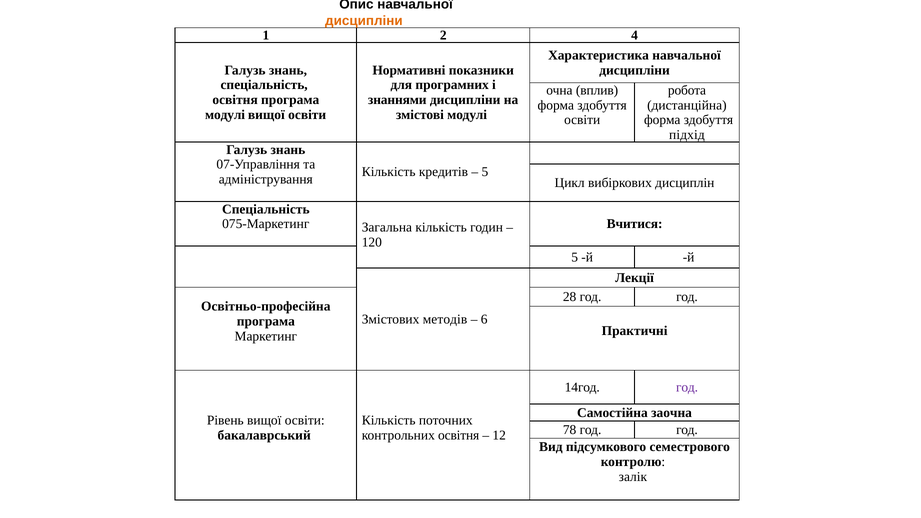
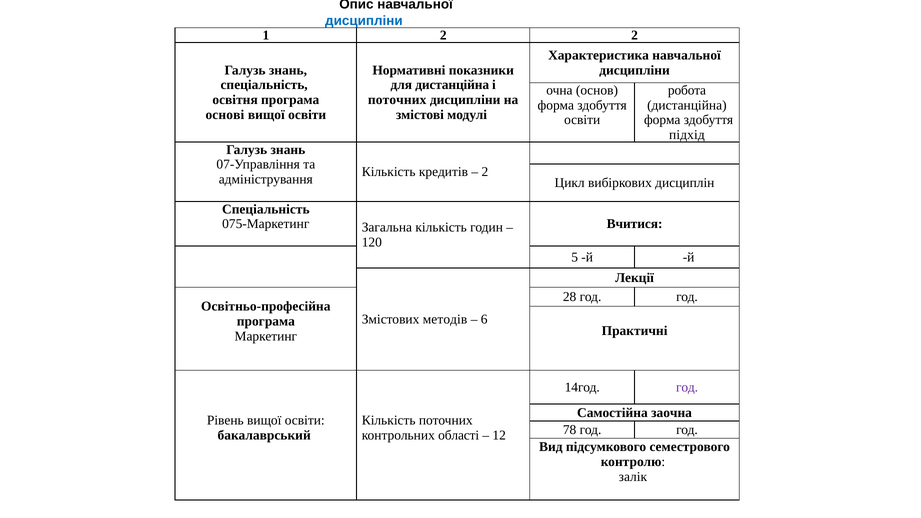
дисципліни colour: orange -> blue (364, 21)
2 4: 4 -> 2 (635, 35)
для програмних: програмних -> дистанційна (452, 85)
вплив: вплив -> основ (597, 90)
знаннями: знаннями -> поточних (397, 100)
модулі: модулі -> основі (225, 115)
5: 5 -> 2 (485, 172)
контрольних освітня: освітня -> області (459, 435)
